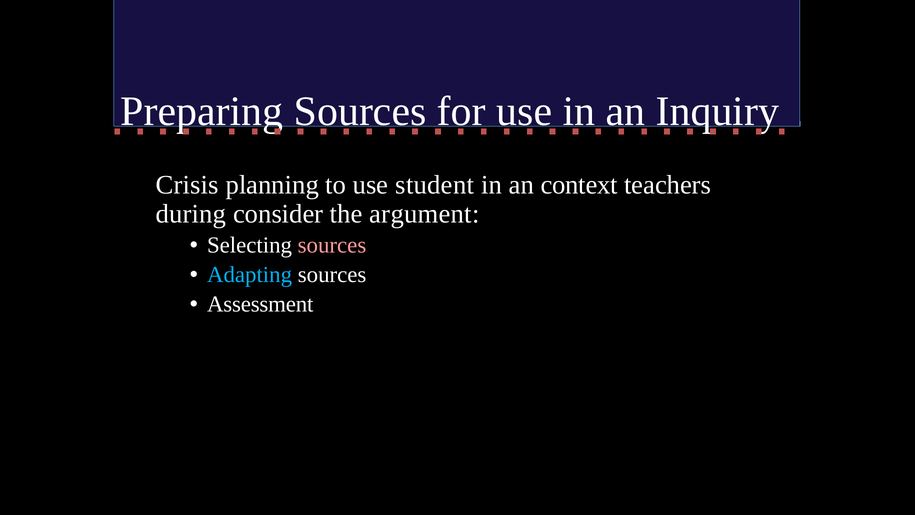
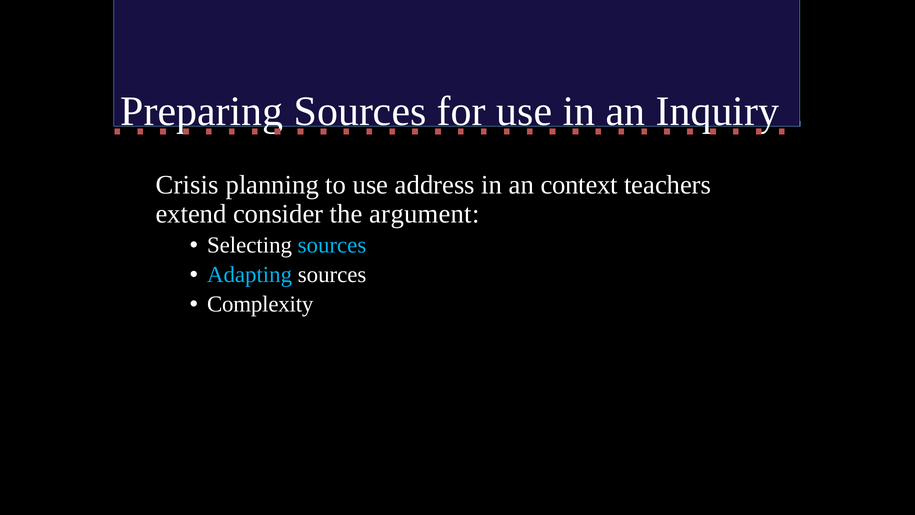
student: student -> address (435, 185)
during: during -> extend (191, 214)
sources colour: pink -> light blue (332, 245)
Assessment: Assessment -> Complexity (260, 304)
